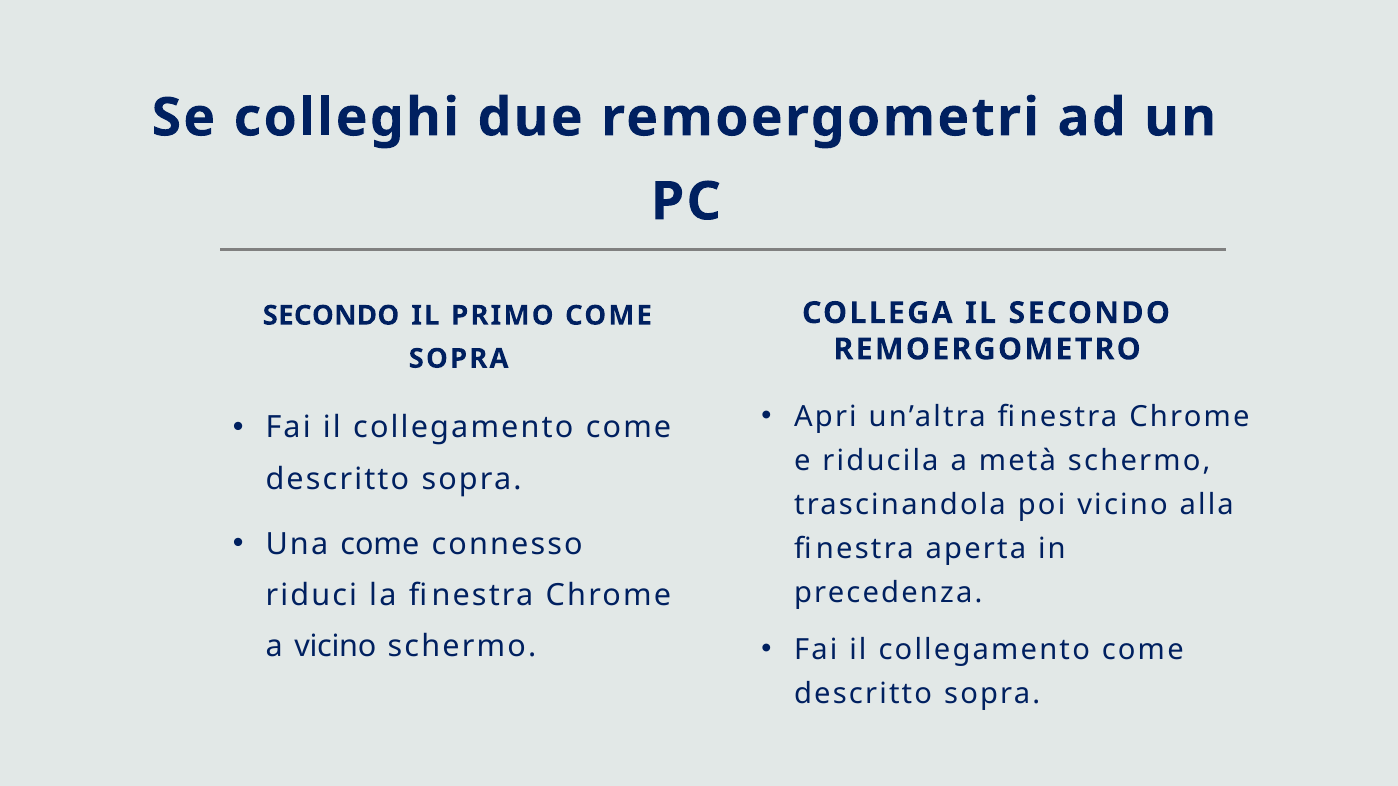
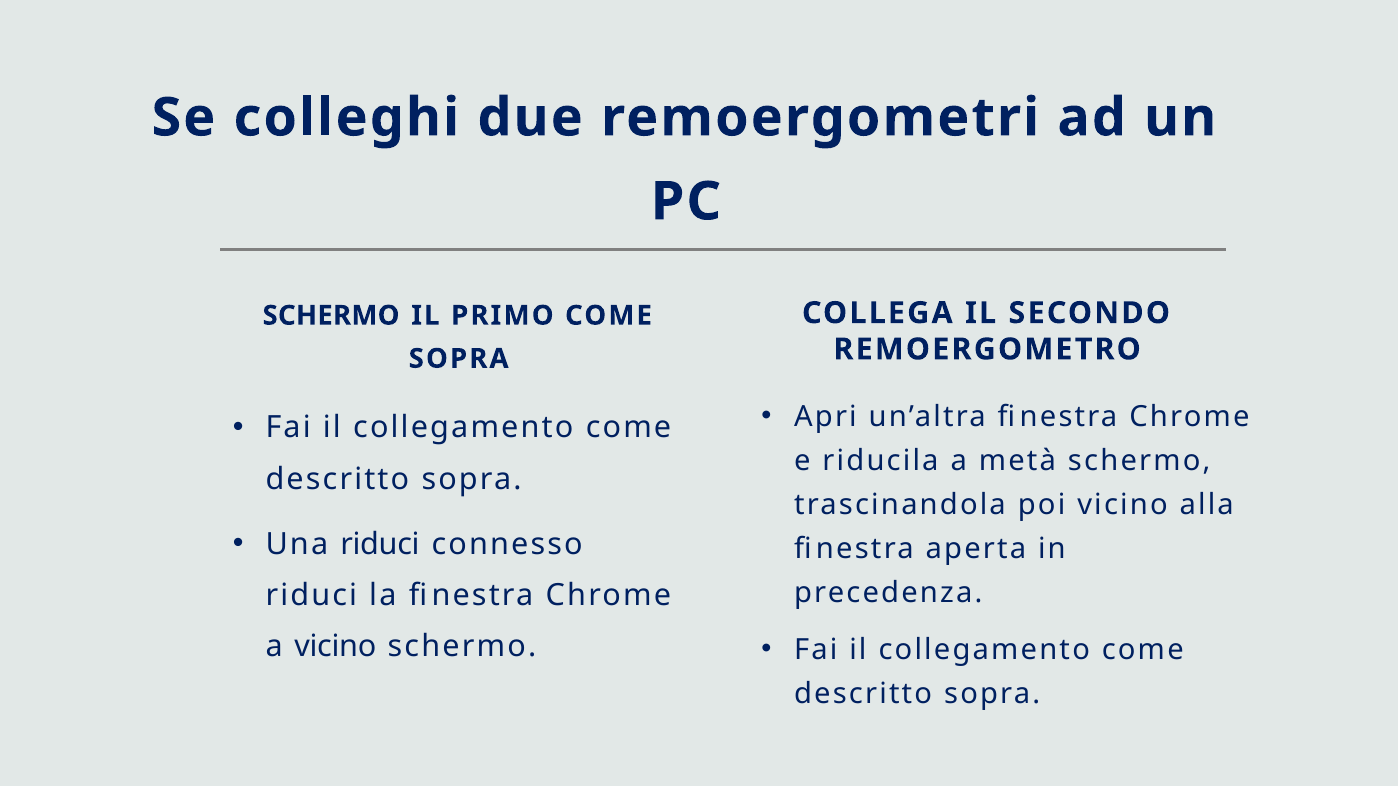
SECONDO: SECONDO -> SCHERMO (331, 316)
Una come: come -> riduci (380, 544)
